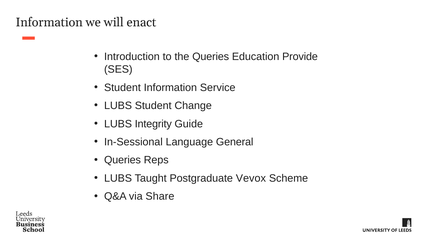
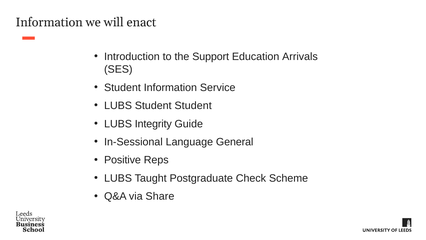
the Queries: Queries -> Support (211, 57)
Provide: Provide -> Arrivals (300, 57)
Student Change: Change -> Student (193, 106)
Queries: Queries -> Positive (122, 160)
Vevox: Vevox -> Check (251, 178)
